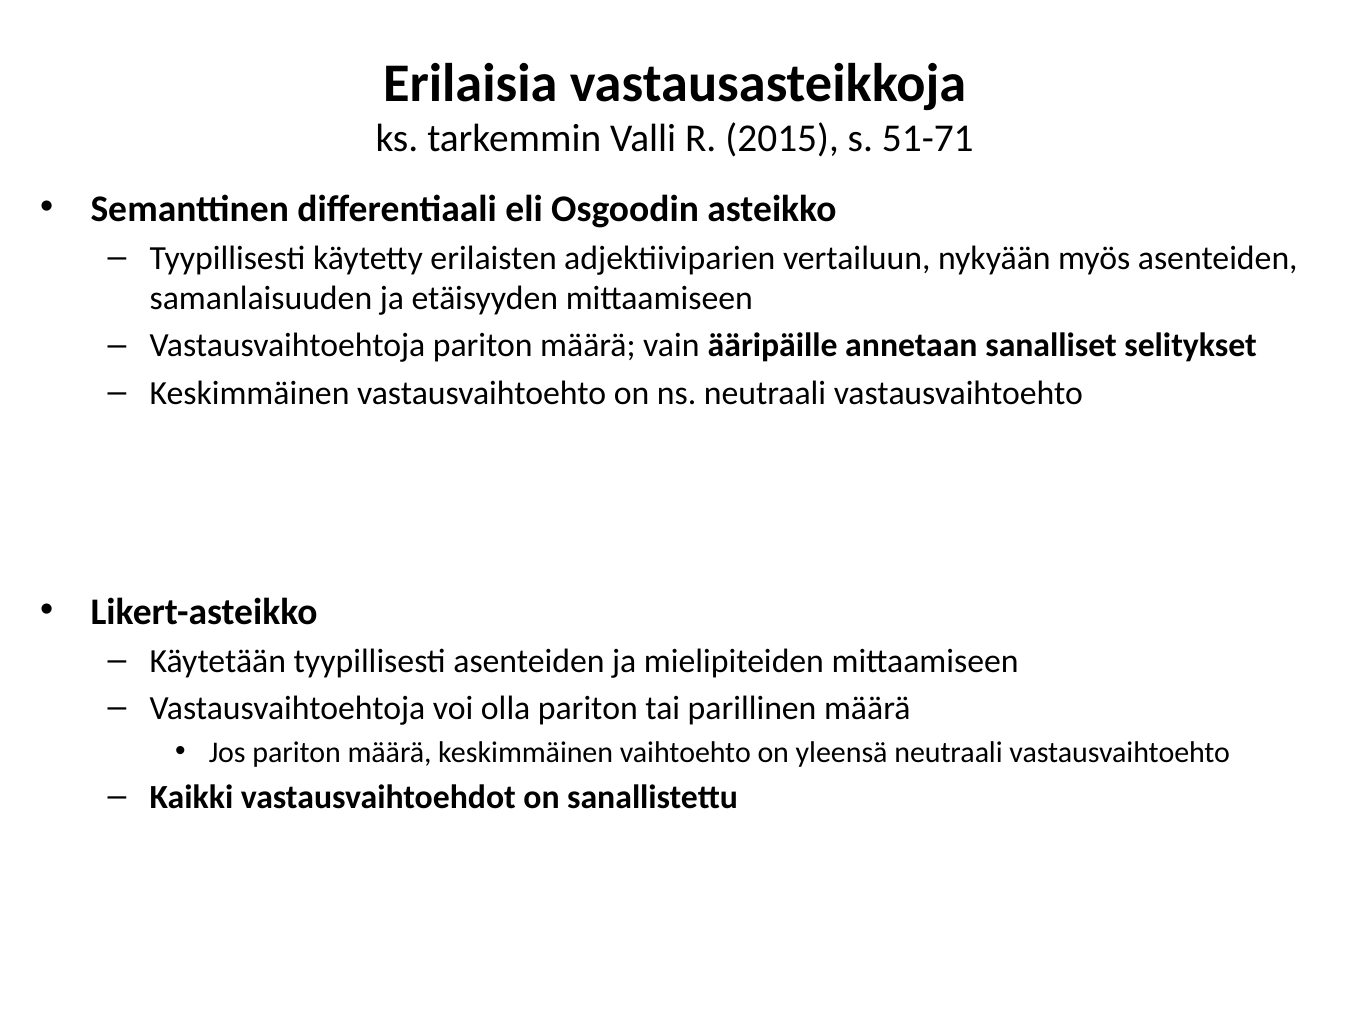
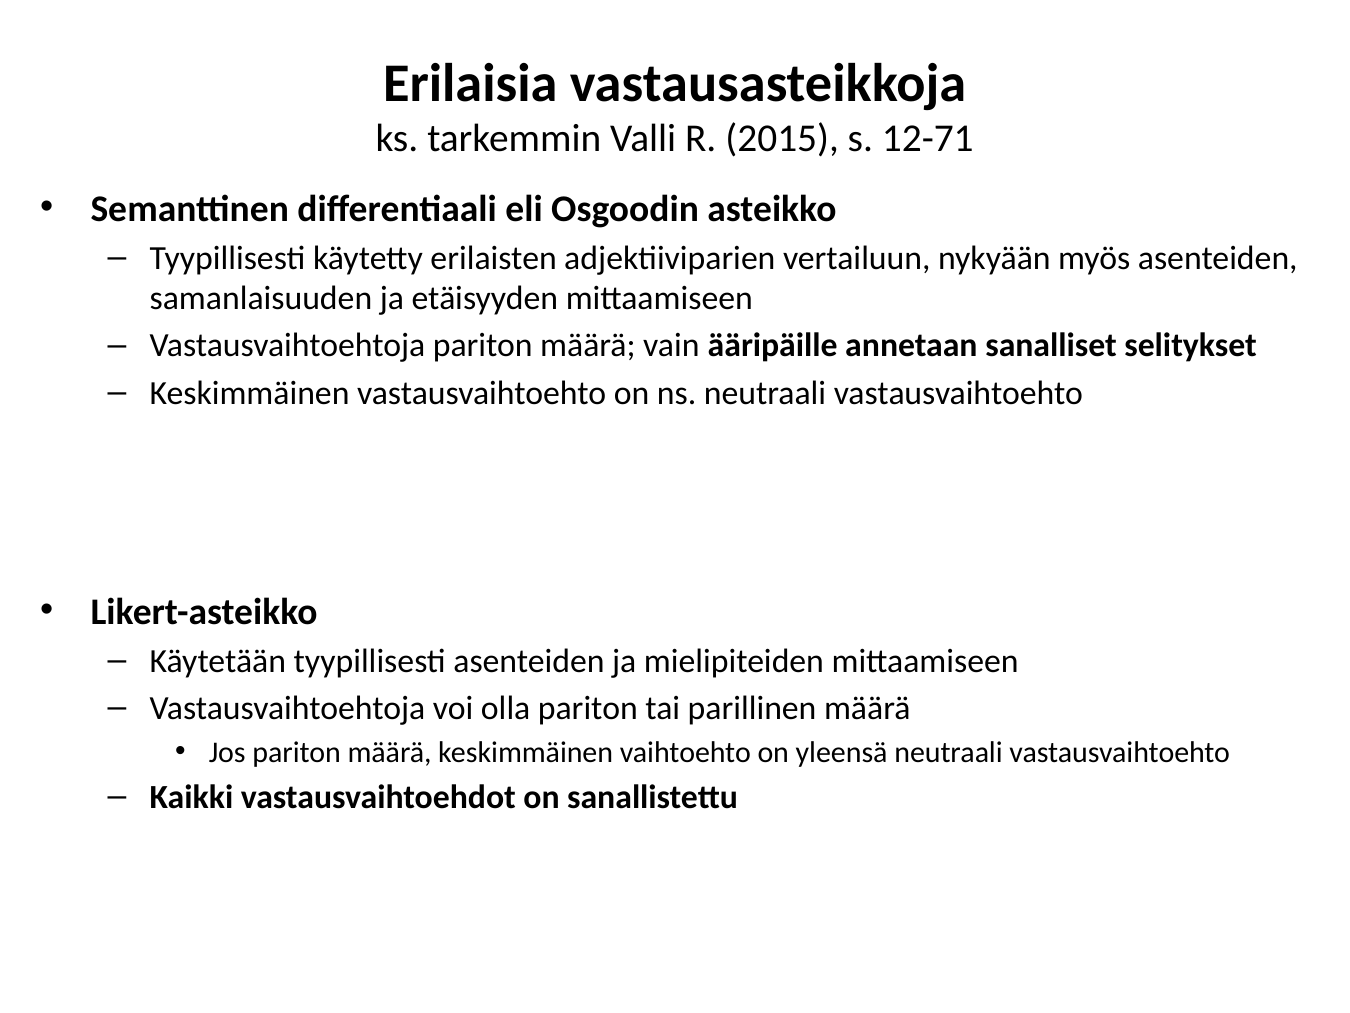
51-71: 51-71 -> 12-71 (928, 139)
